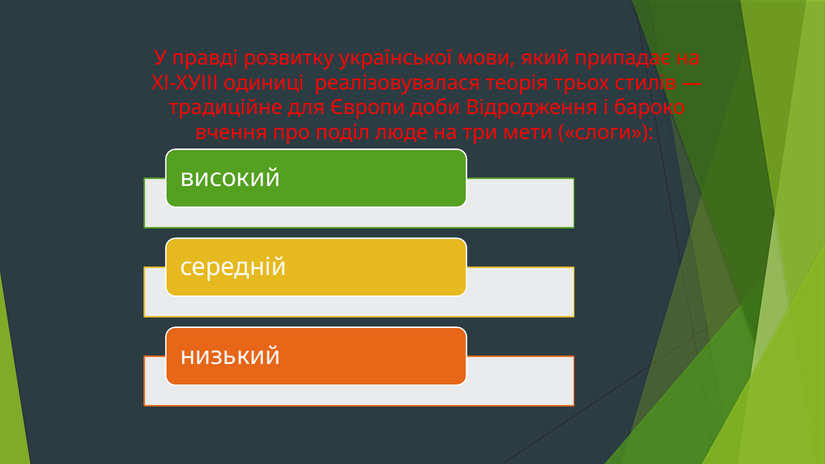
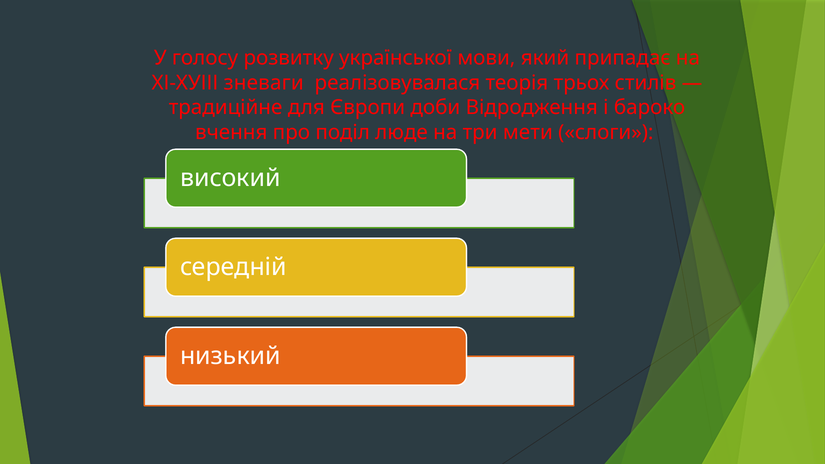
правді: правді -> голосу (205, 58)
одиниці: одиниці -> зневаги (264, 83)
